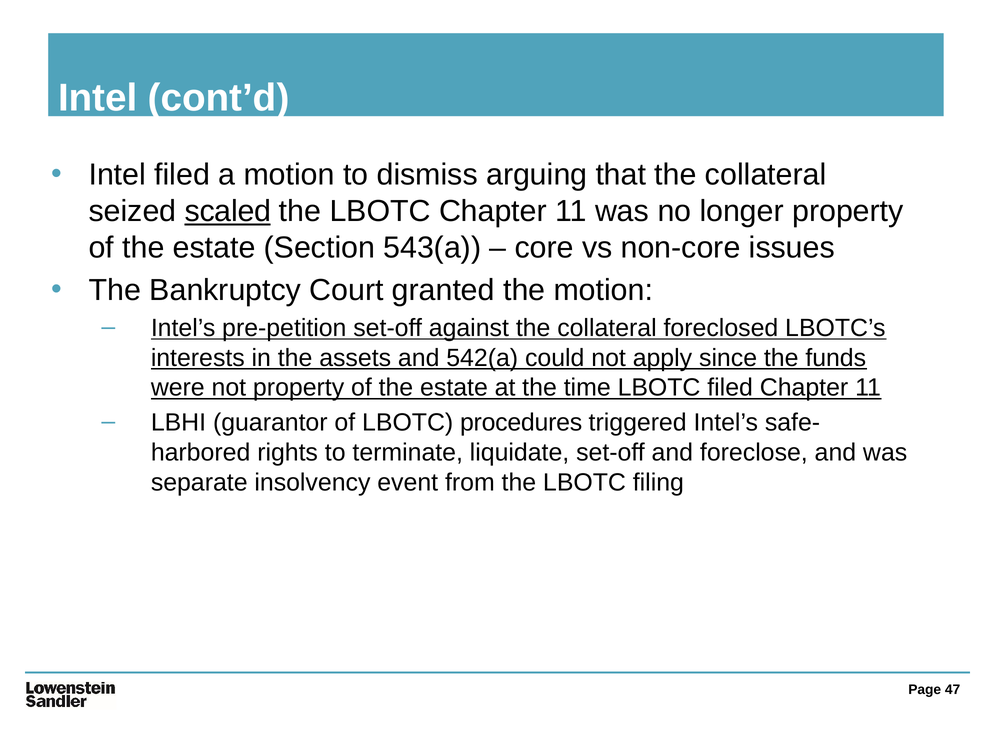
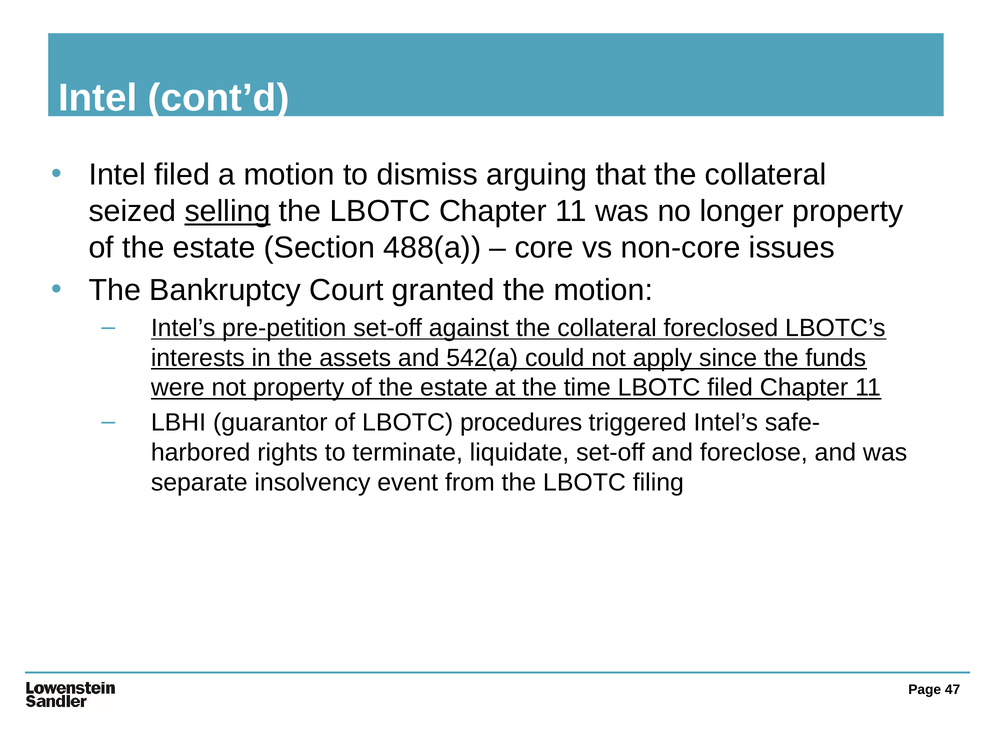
scaled: scaled -> selling (228, 211)
543(a: 543(a -> 488(a (432, 247)
